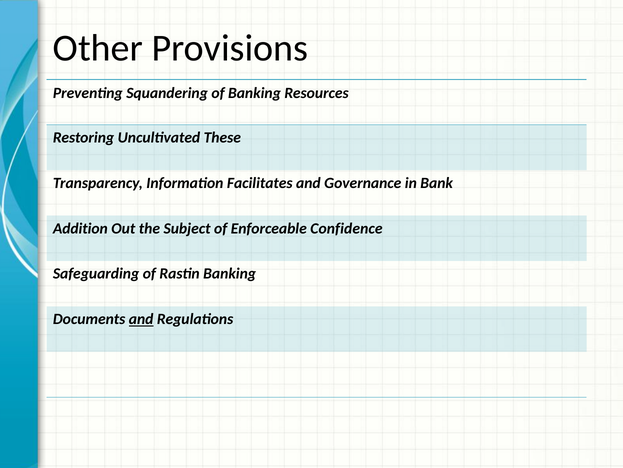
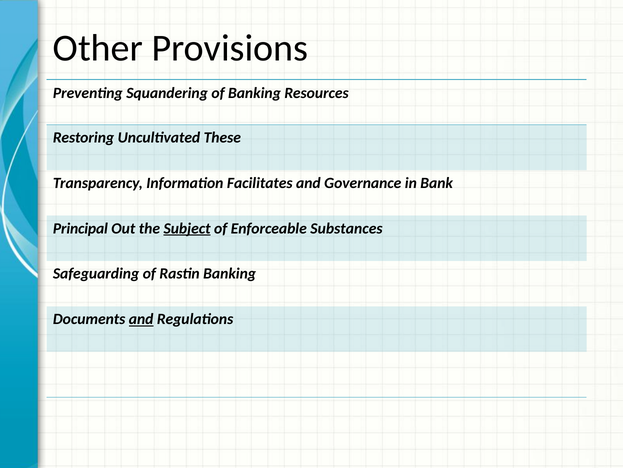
Addition: Addition -> Principal (80, 228)
Subject underline: none -> present (187, 228)
Confidence: Confidence -> Substances (346, 228)
